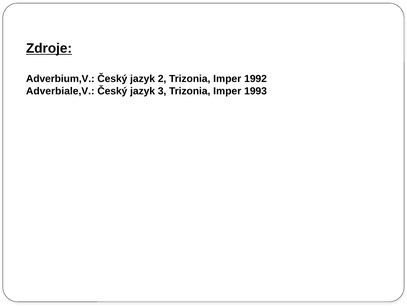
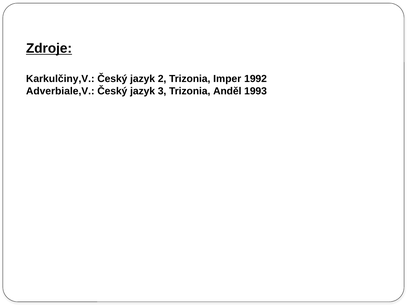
Adverbium,V: Adverbium,V -> Karkulčiny,V (60, 79)
3 Trizonia Imper: Imper -> Anděl (227, 91)
